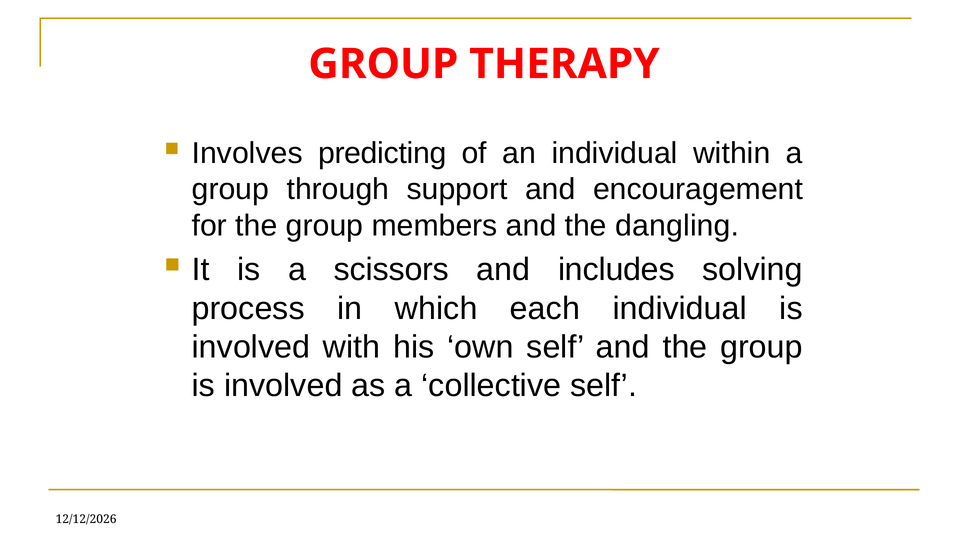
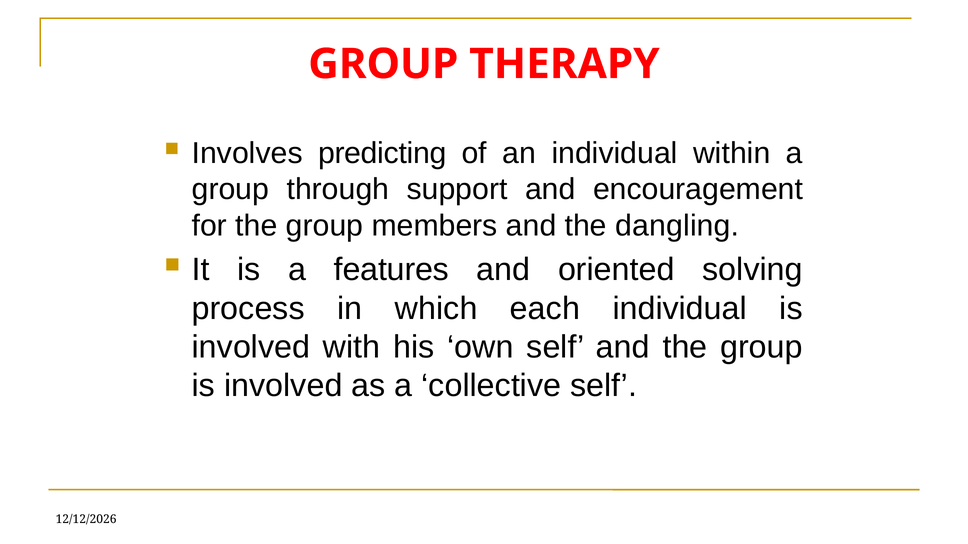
scissors: scissors -> features (391, 270)
includes: includes -> oriented (616, 270)
